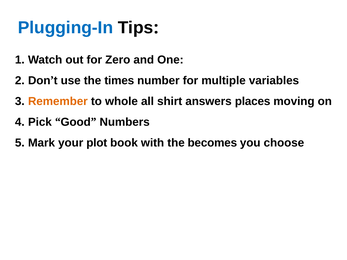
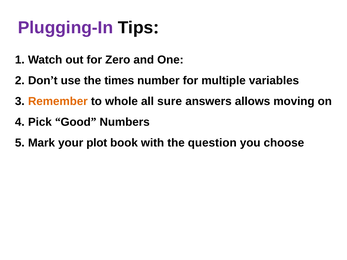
Plugging-In colour: blue -> purple (65, 28)
shirt: shirt -> sure (170, 101)
places: places -> allows (253, 101)
becomes: becomes -> question (212, 143)
